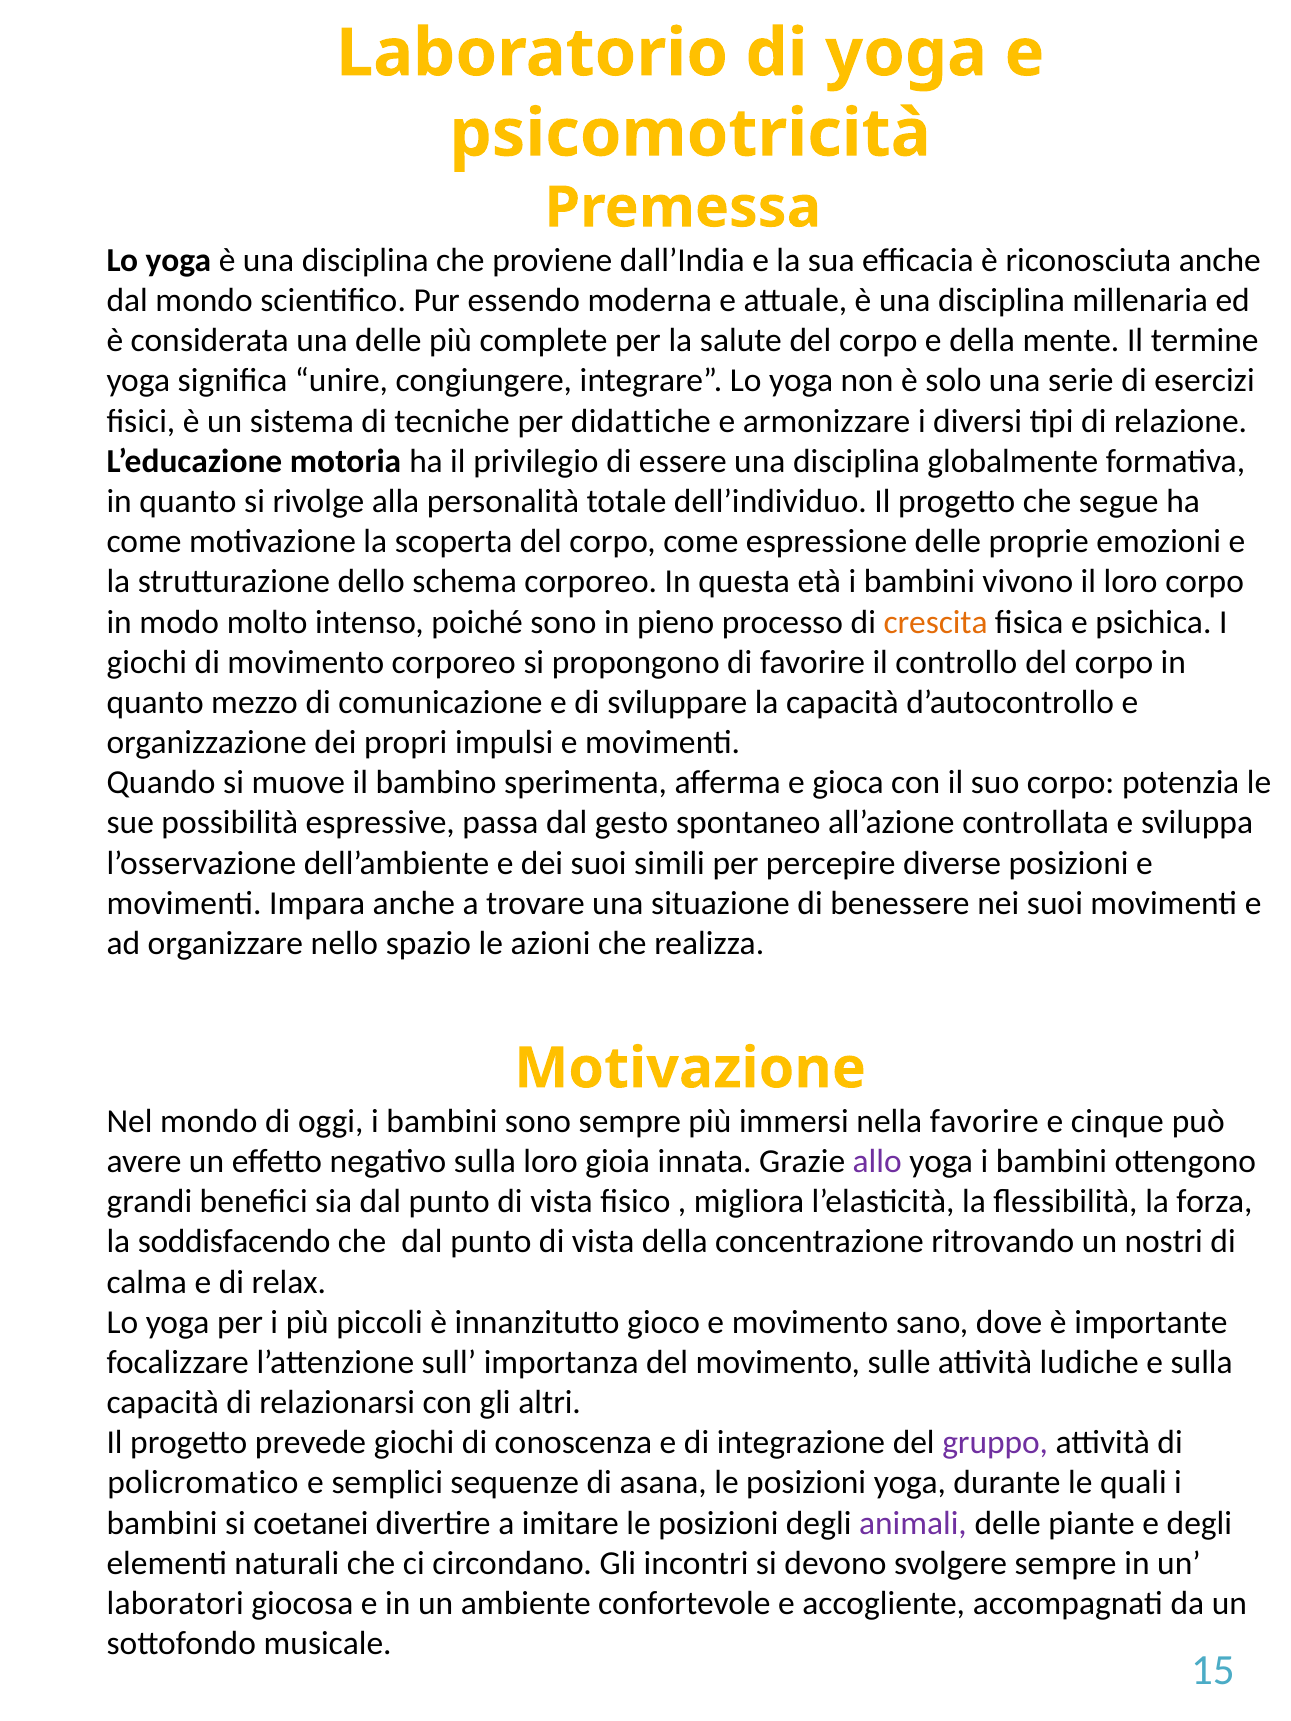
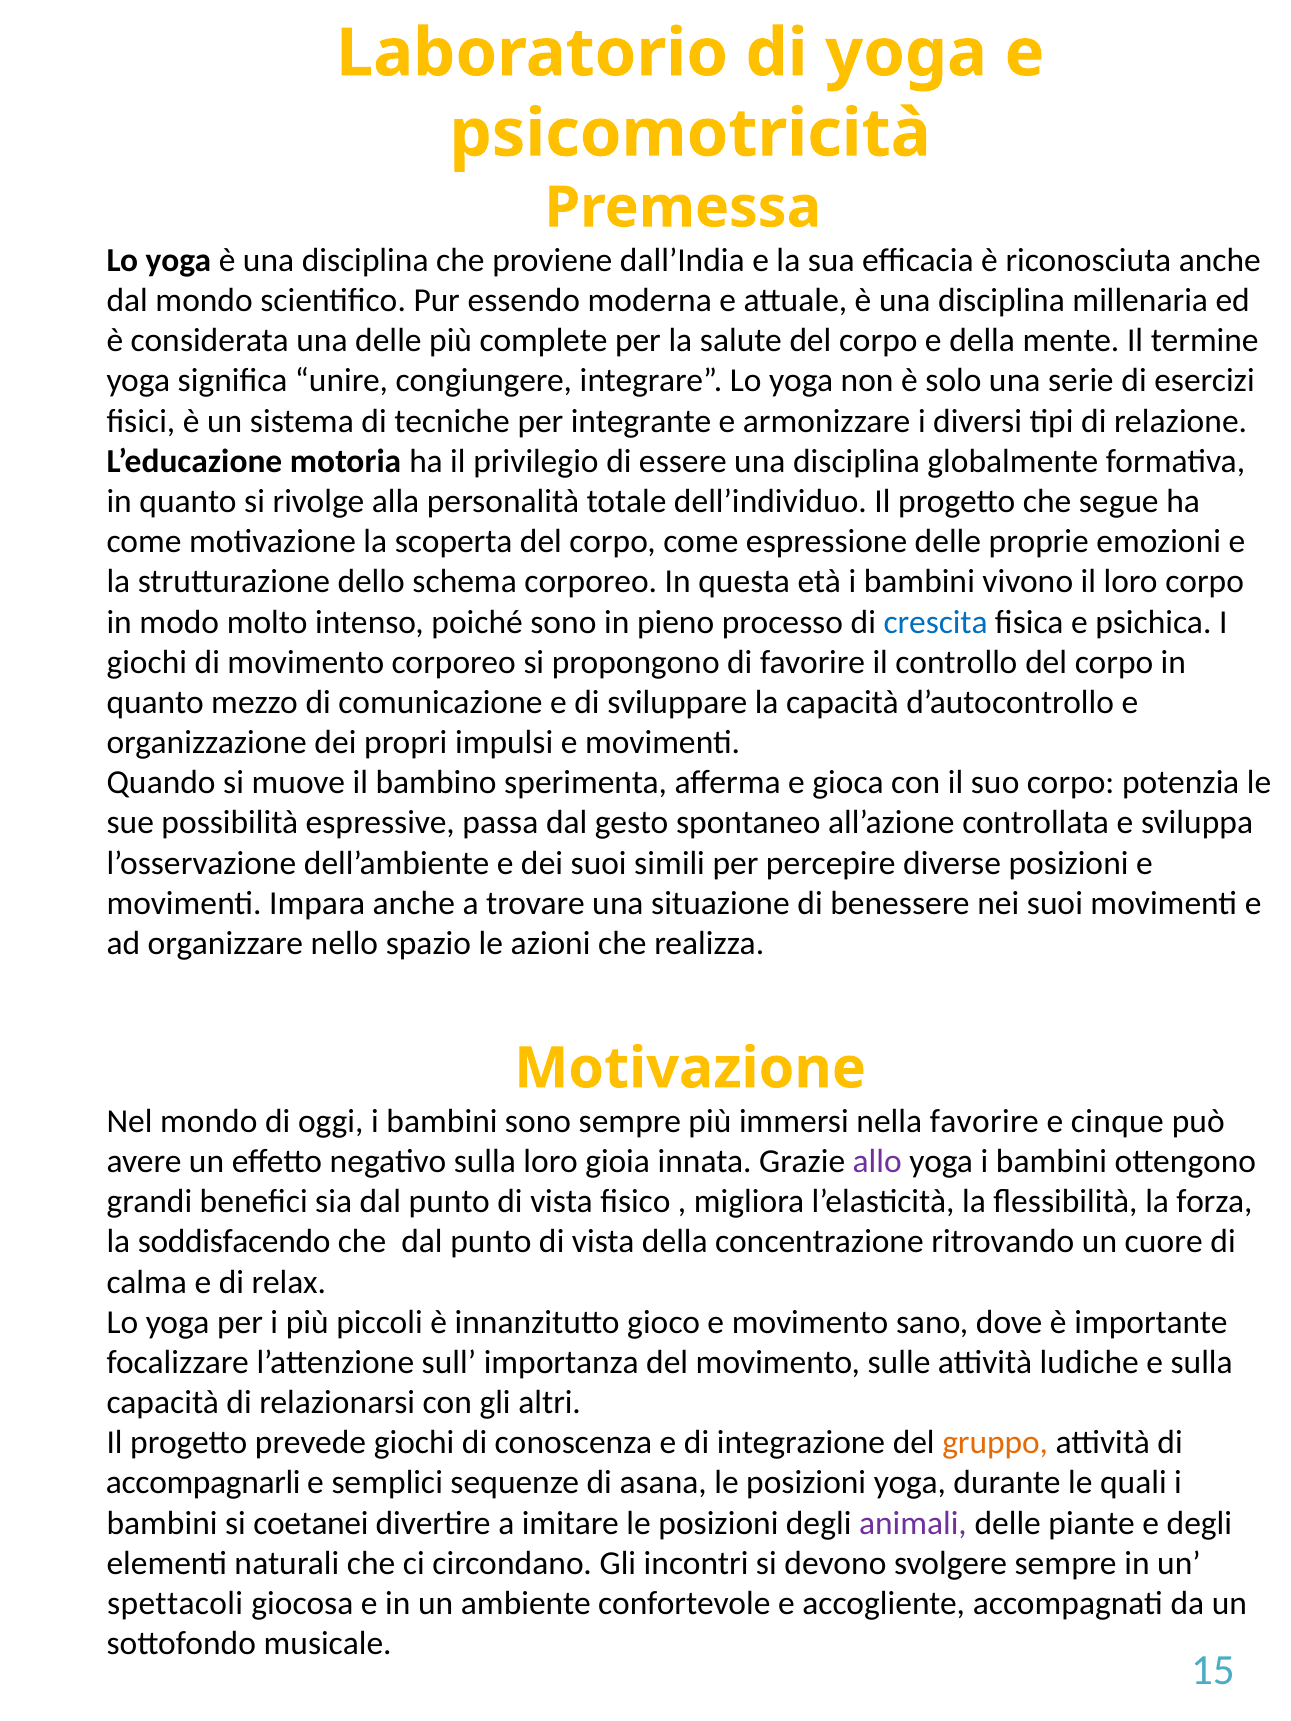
didattiche: didattiche -> integrante (641, 421)
crescita colour: orange -> blue (936, 622)
nostri: nostri -> cuore (1164, 1242)
gruppo colour: purple -> orange (995, 1443)
policromatico: policromatico -> accompagnarli (203, 1483)
laboratori: laboratori -> spettacoli (175, 1604)
